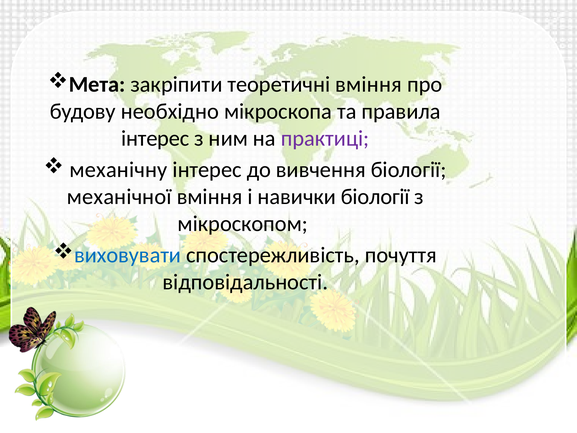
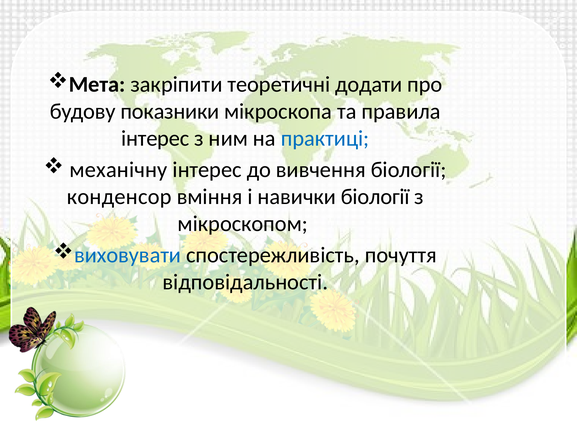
теоретичні вміння: вміння -> додати (369, 84)
необхідно: необхідно -> показники (170, 111)
практиці colour: purple -> blue (325, 138)
механічної: механічної -> конденсор (119, 197)
